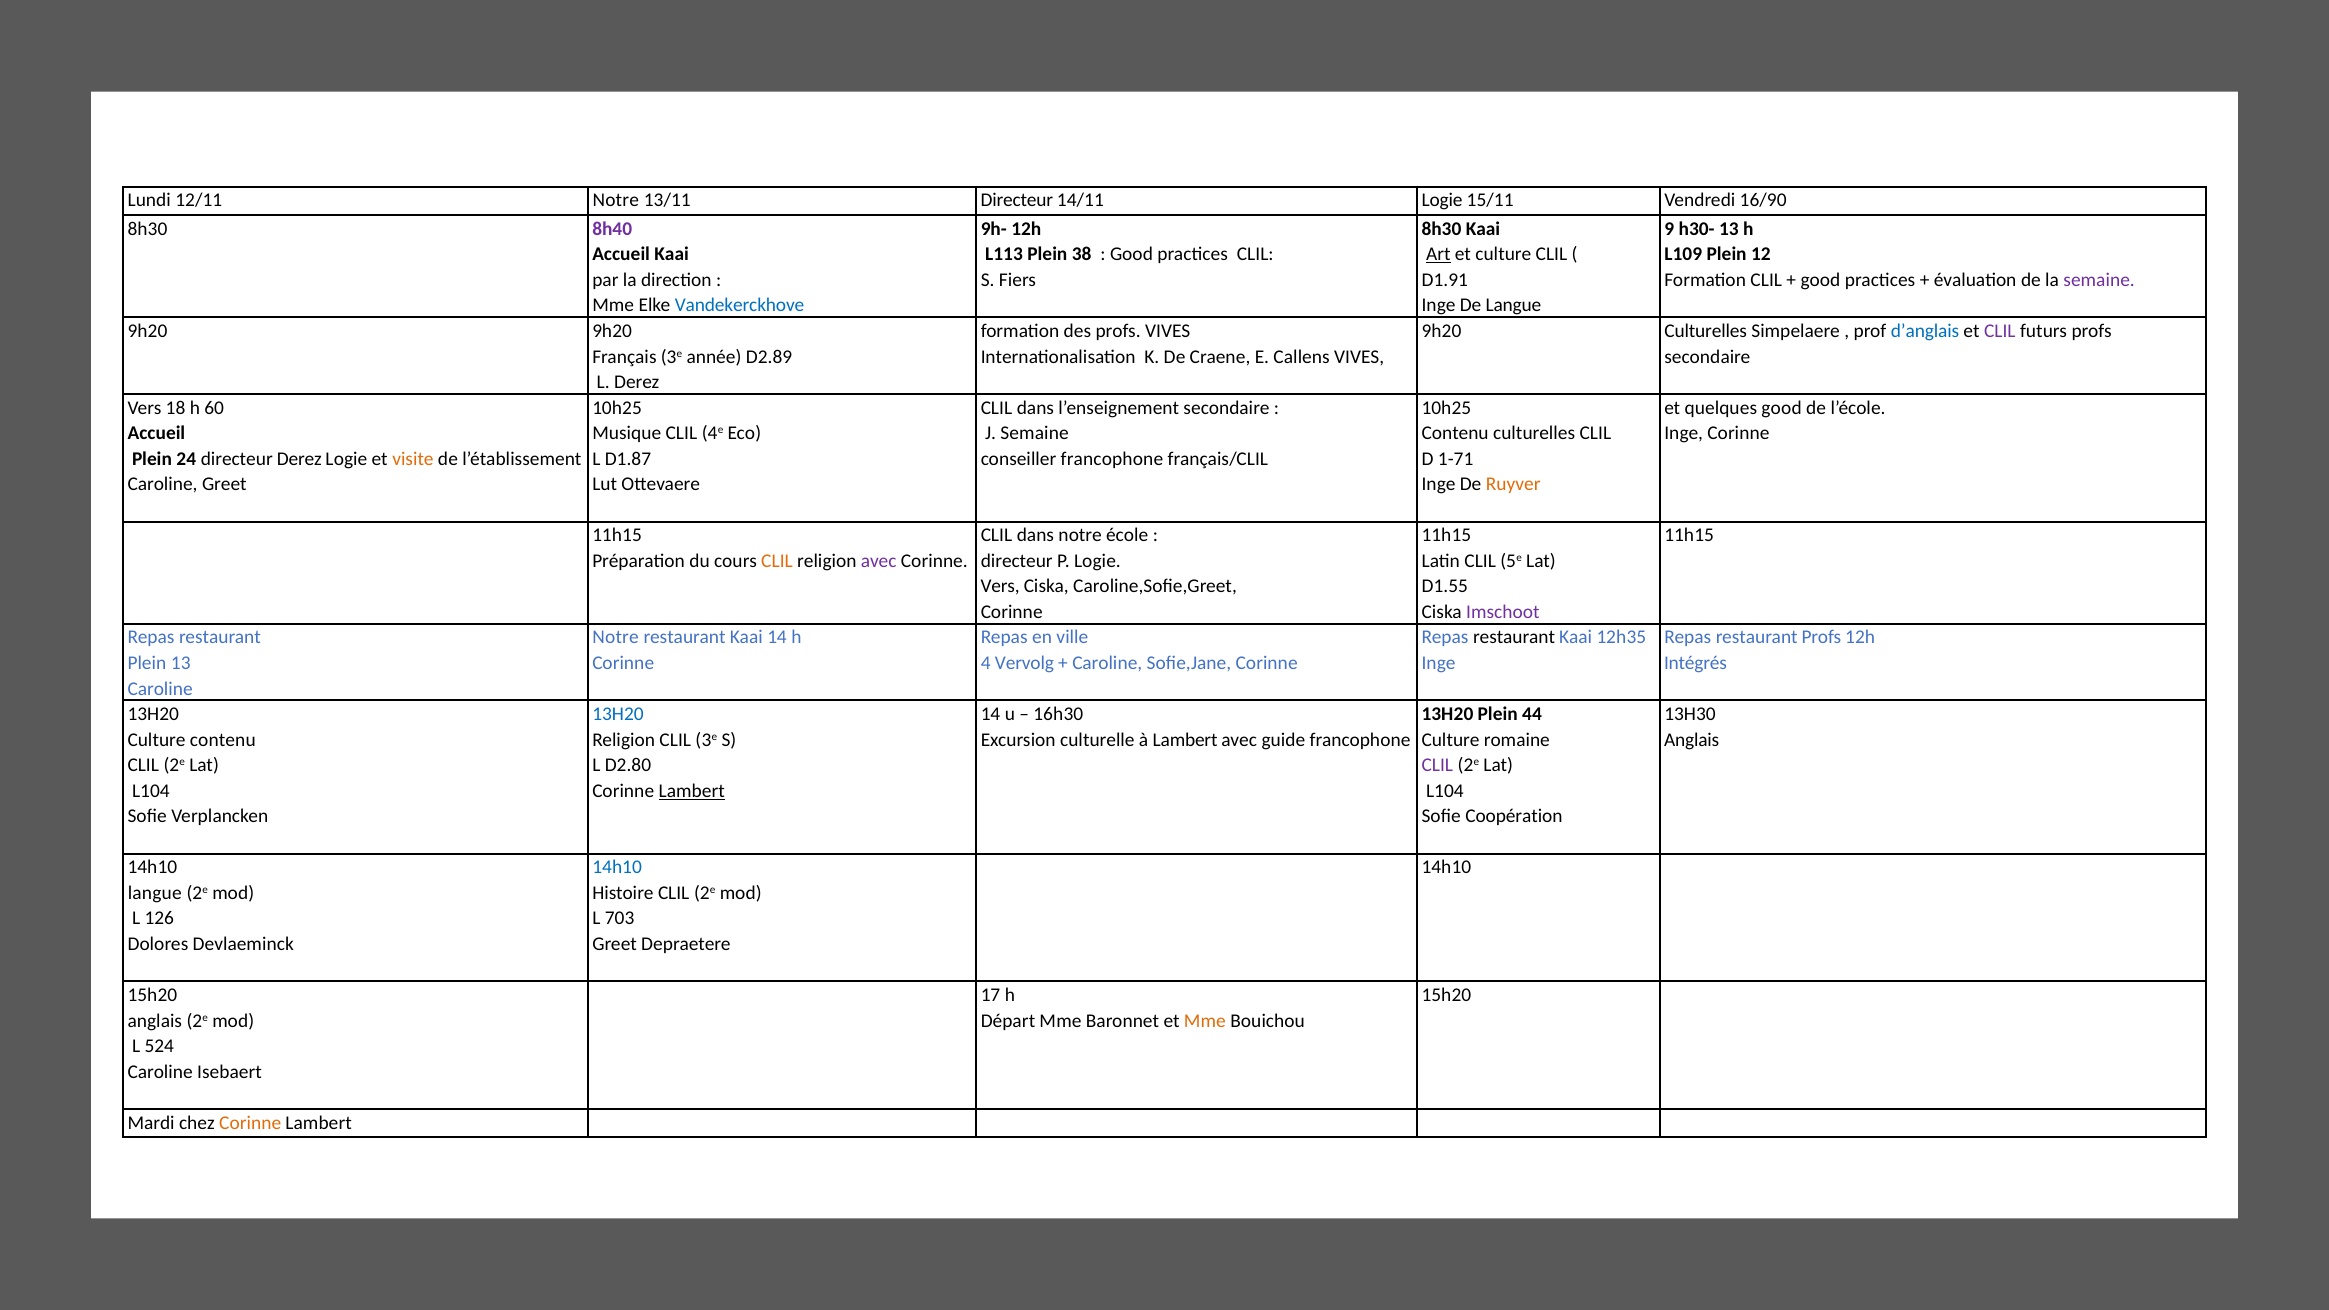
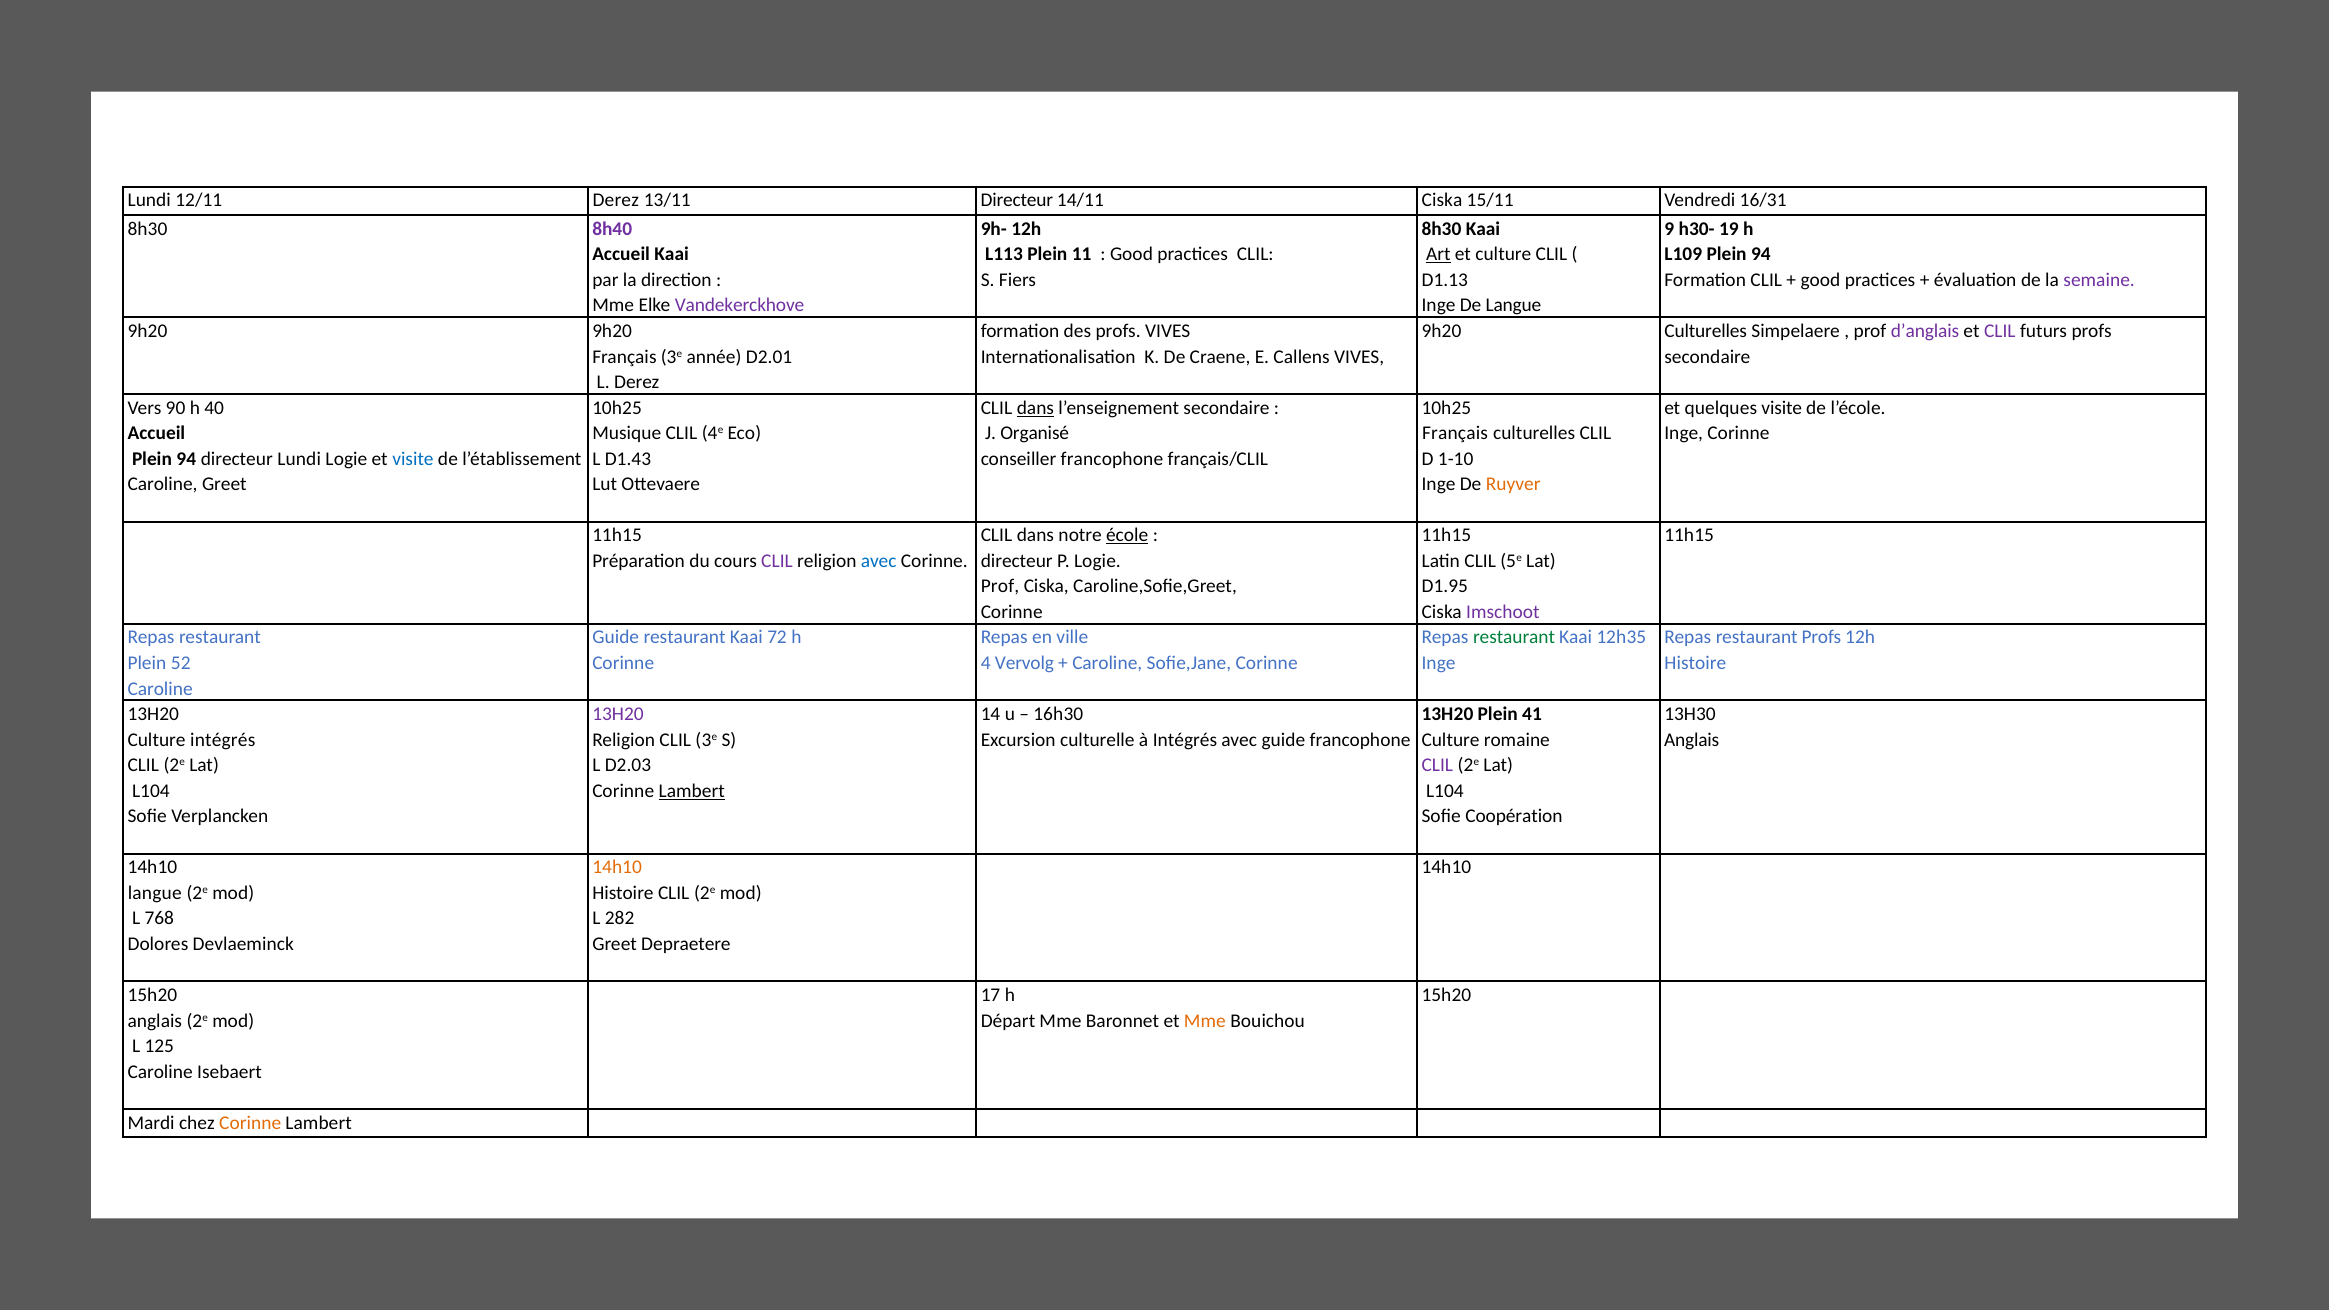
12/11 Notre: Notre -> Derez (616, 201)
14/11 Logie: Logie -> Ciska (1442, 201)
16/90: 16/90 -> 16/31 (1763, 201)
h30- 13: 13 -> 19 (1729, 229)
38: 38 -> 11 (1082, 255)
L109 Plein 12: 12 -> 94 (1761, 255)
D1.91: D1.91 -> D1.13 (1445, 280)
Vandekerckhove colour: blue -> purple (740, 306)
d’anglais colour: blue -> purple (1925, 331)
D2.89: D2.89 -> D2.01 (769, 357)
18: 18 -> 90 (176, 408)
60: 60 -> 40 (214, 408)
dans underline: none -> present (1035, 408)
quelques good: good -> visite (1782, 408)
J Semaine: Semaine -> Organisé (1035, 433)
Contenu: Contenu -> Français (1455, 433)
24: 24 -> 94 (186, 459)
directeur Derez: Derez -> Lundi (299, 459)
visite colour: orange -> blue (413, 459)
D1.87: D1.87 -> D1.43 (628, 459)
1-71: 1-71 -> 1-10 (1456, 459)
école underline: none -> present (1127, 535)
CLIL colour: orange -> purple (777, 561)
avec colour: purple -> blue (879, 561)
Vers: Vers -> Prof (1000, 587)
D1.55: D1.55 -> D1.95 (1445, 587)
Notre: Notre -> Guide (616, 638)
Kaai 14: 14 -> 72 (777, 638)
restaurant colour: black -> green (1514, 638)
Plein 13: 13 -> 52 (181, 663)
Intégrés: Intégrés -> Histoire (1695, 663)
13H20 colour: blue -> purple (618, 714)
44: 44 -> 41 (1532, 714)
Culture contenu: contenu -> intégrés (223, 740)
à Lambert: Lambert -> Intégrés (1185, 740)
D2.80: D2.80 -> D2.03 (628, 765)
14h10 colour: blue -> orange (617, 868)
126: 126 -> 768 (159, 919)
703: 703 -> 282 (620, 919)
524: 524 -> 125 (159, 1046)
